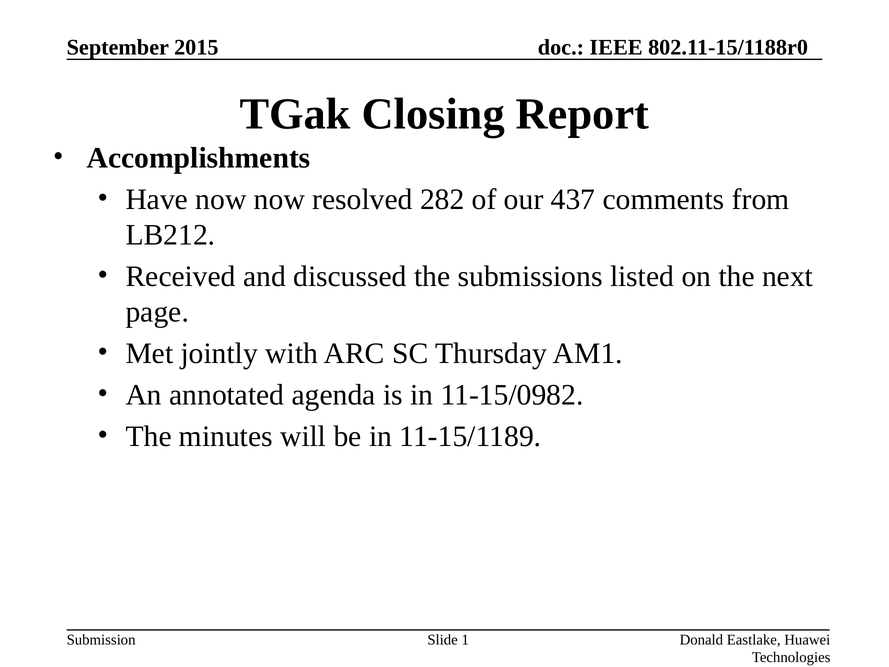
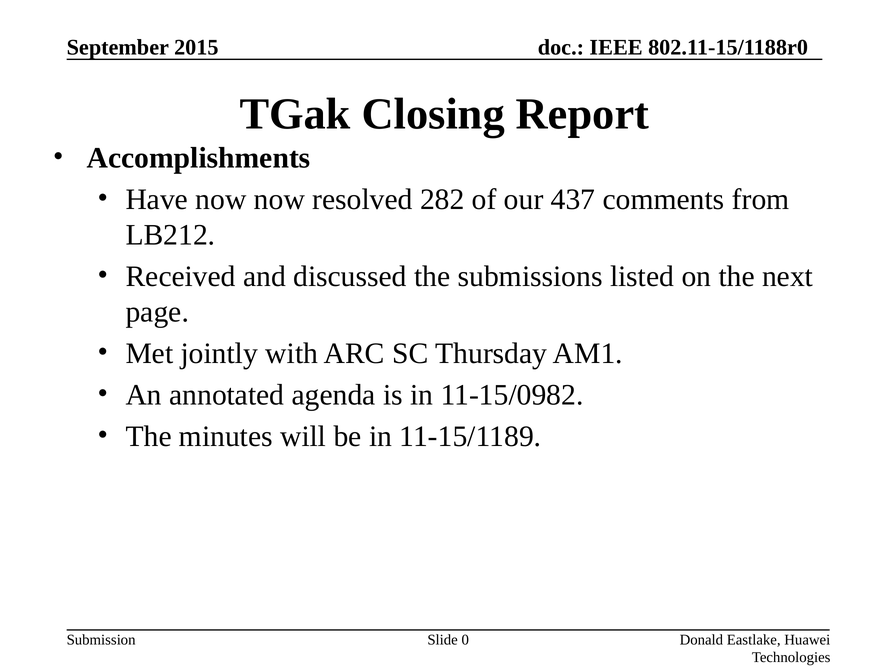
1: 1 -> 0 (465, 639)
